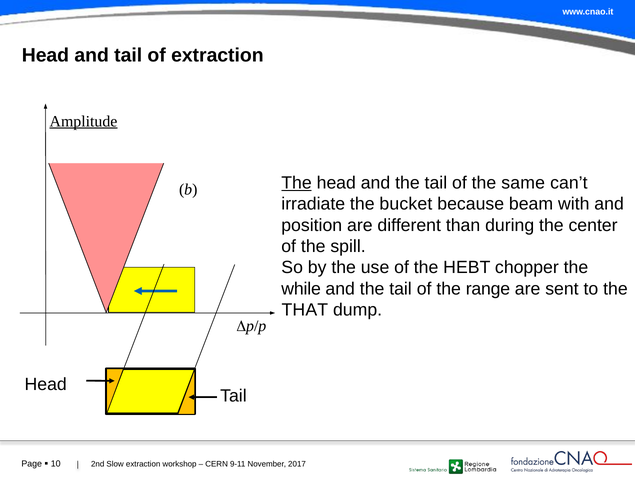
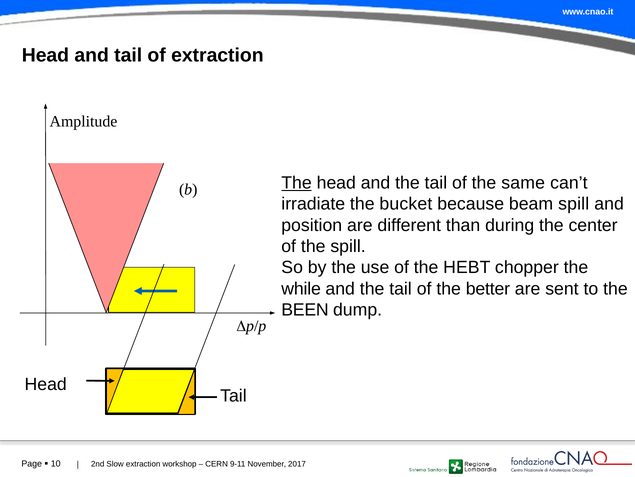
Amplitude underline: present -> none (83, 121)
beam with: with -> spill (574, 204)
range: range -> better (488, 288)
THAT: THAT -> BEEN (305, 310)
